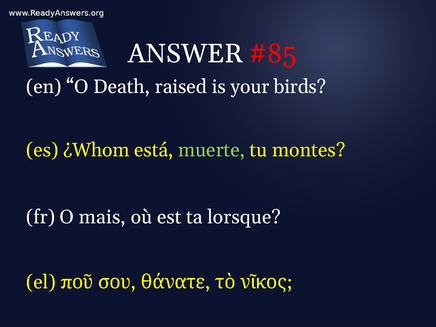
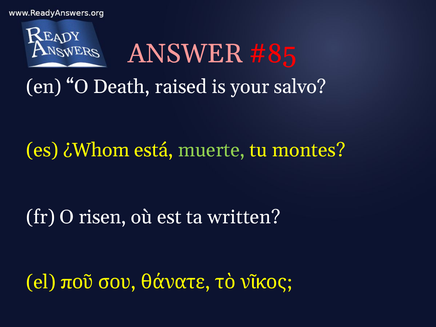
ANSWER colour: white -> pink (186, 54)
birds: birds -> salvo (300, 87)
mais: mais -> risen (103, 217)
lorsque: lorsque -> written (244, 217)
